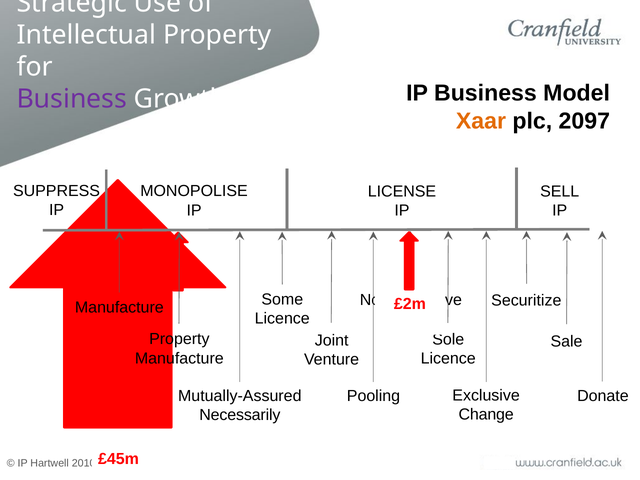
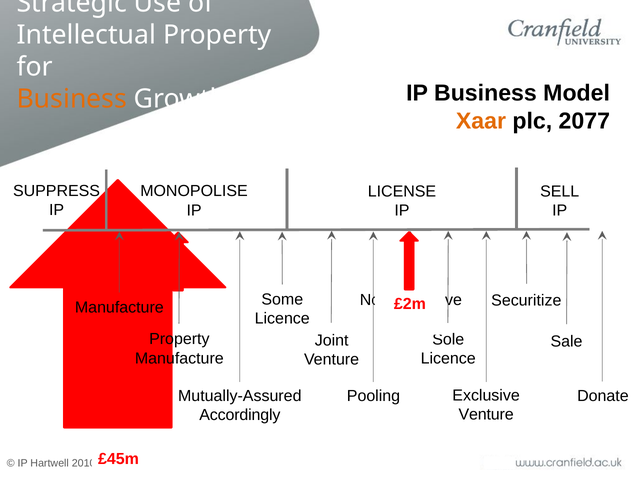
Business colour: purple -> orange (72, 99)
2097: 2097 -> 2077 (584, 121)
Change: Change -> Venture (486, 415)
Necessarily: Necessarily -> Accordingly (240, 415)
